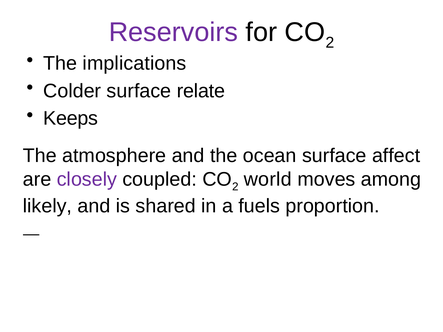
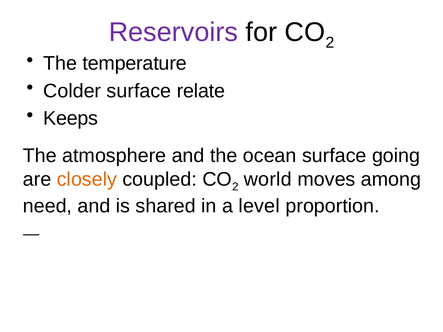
implications: implications -> temperature (135, 63)
affect: affect -> going (396, 156)
closely colour: purple -> orange (87, 179)
likely: likely -> need (47, 206)
fuels: fuels -> level (259, 206)
